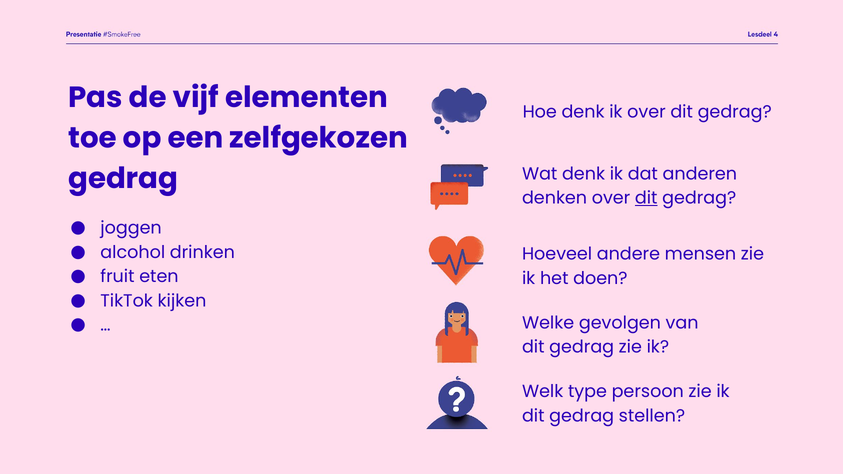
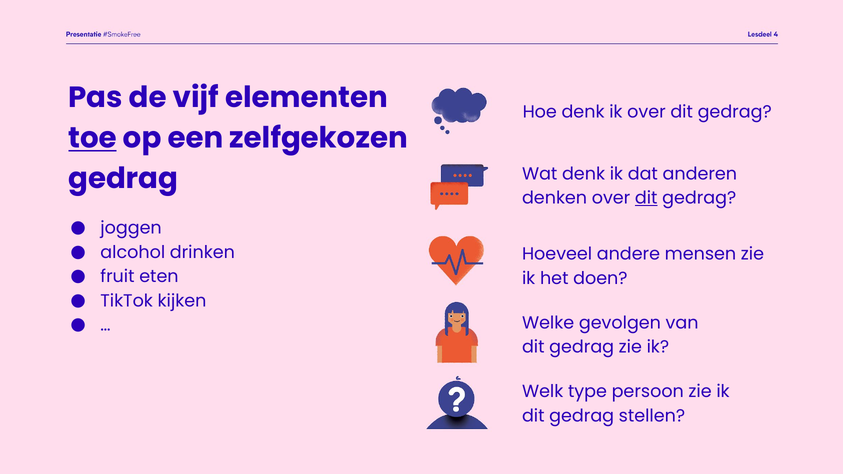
toe underline: none -> present (93, 138)
